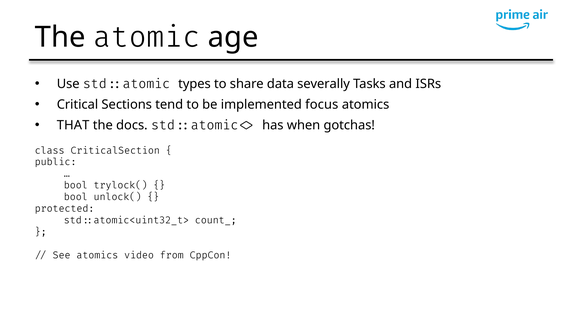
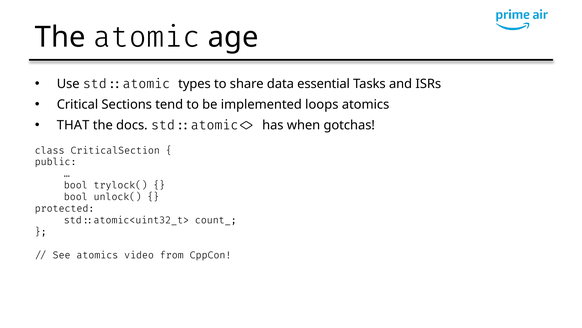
severally: severally -> essential (324, 84)
focus: focus -> loops (322, 104)
